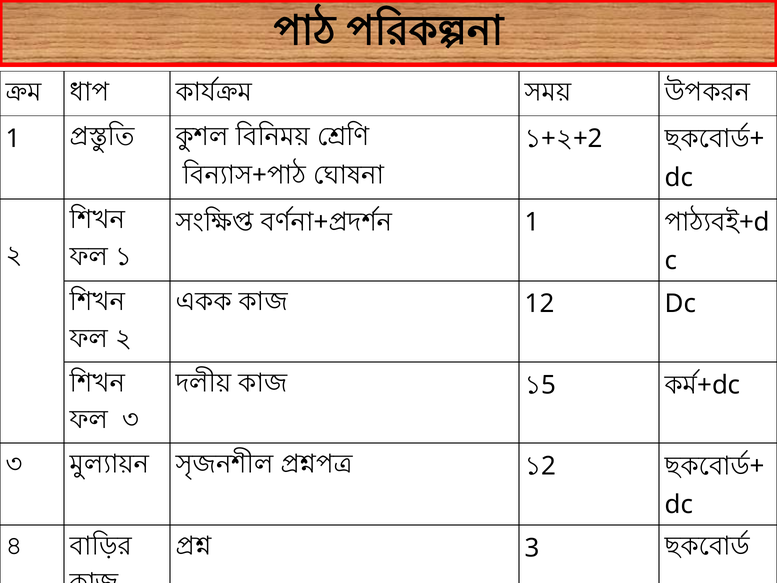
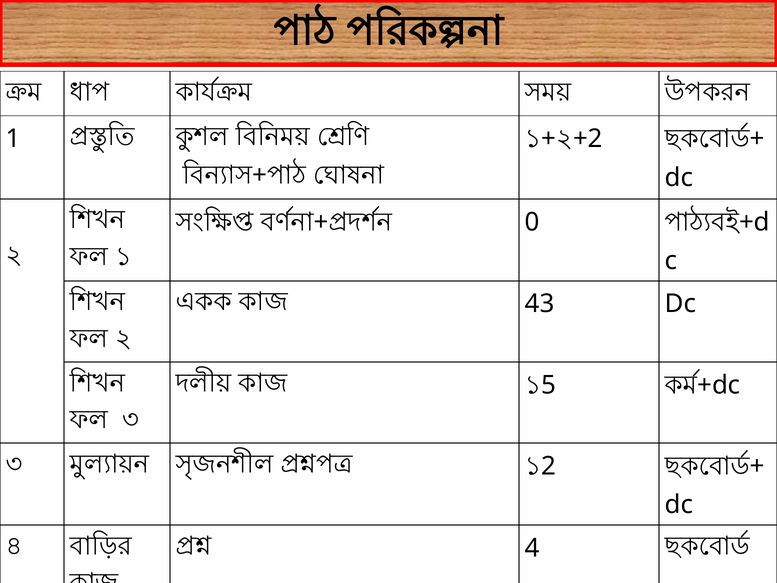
1: 1 -> 0 (532, 222)
12: 12 -> 43 (540, 304)
3: 3 -> 4 (532, 548)
